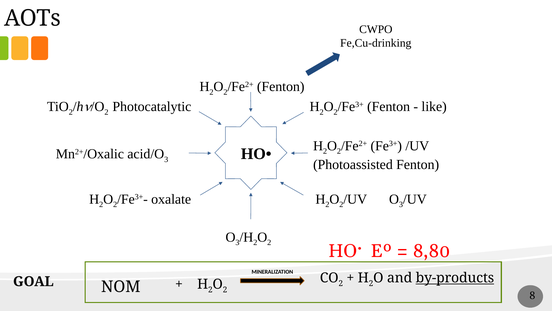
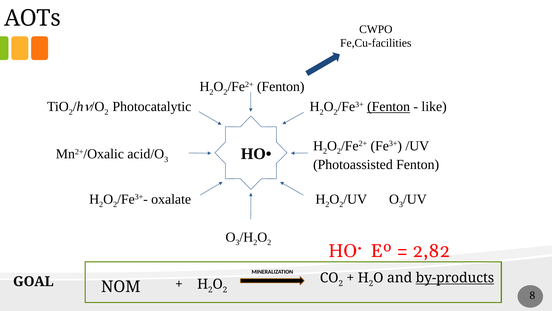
Fe,Cu-drinking: Fe,Cu-drinking -> Fe,Cu-facilities (376, 43)
Fenton underline: none -> present (389, 107)
8,80: 8,80 -> 2,82 (431, 251)
